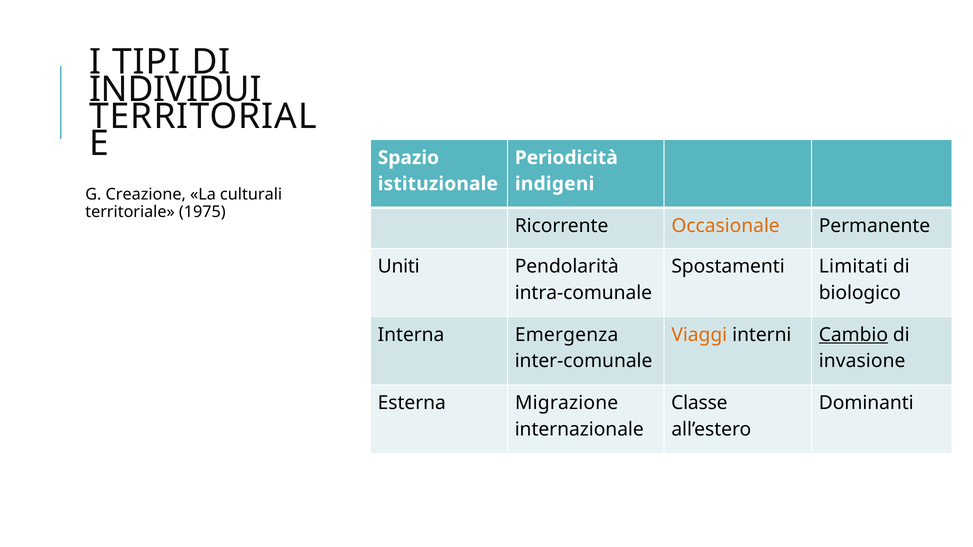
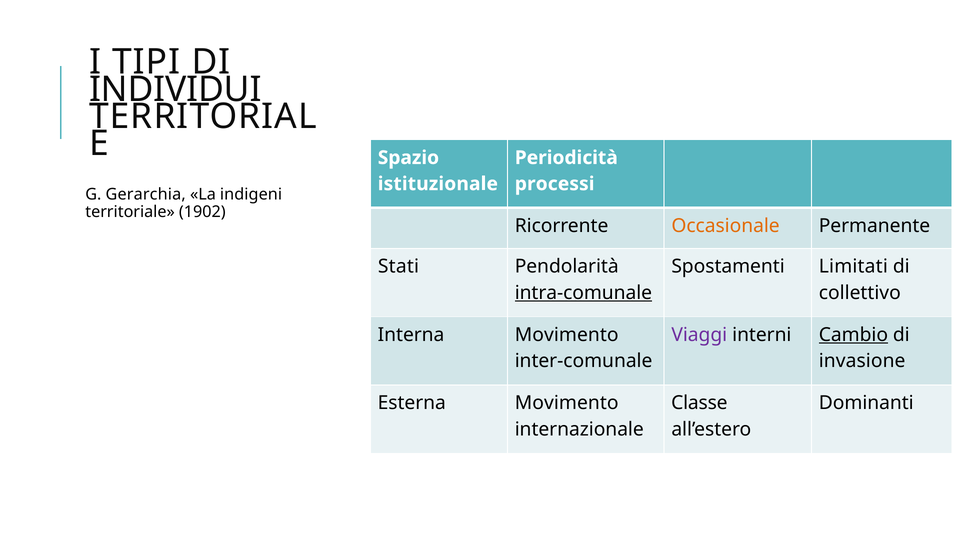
indigeni: indigeni -> processi (555, 184)
Creazione: Creazione -> Gerarchia (146, 195)
culturali: culturali -> indigeni (251, 195)
1975: 1975 -> 1902 (202, 212)
Uniti: Uniti -> Stati (398, 267)
intra-comunale underline: none -> present (583, 293)
biologico: biologico -> collettivo (860, 293)
Interna Emergenza: Emergenza -> Movimento (567, 335)
Viaggi colour: orange -> purple (699, 335)
Esterna Migrazione: Migrazione -> Movimento (567, 403)
